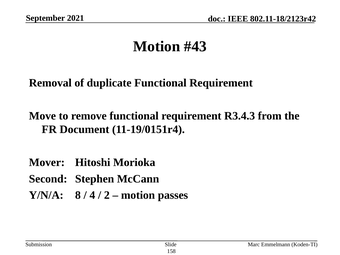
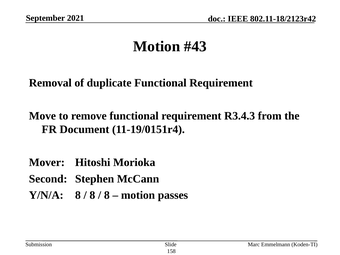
4: 4 -> 8 (92, 195)
2: 2 -> 8 (107, 195)
